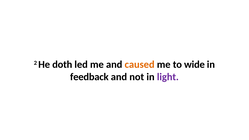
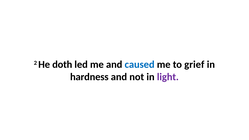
caused colour: orange -> blue (140, 65)
wide: wide -> grief (194, 65)
feedback: feedback -> hardness (89, 77)
